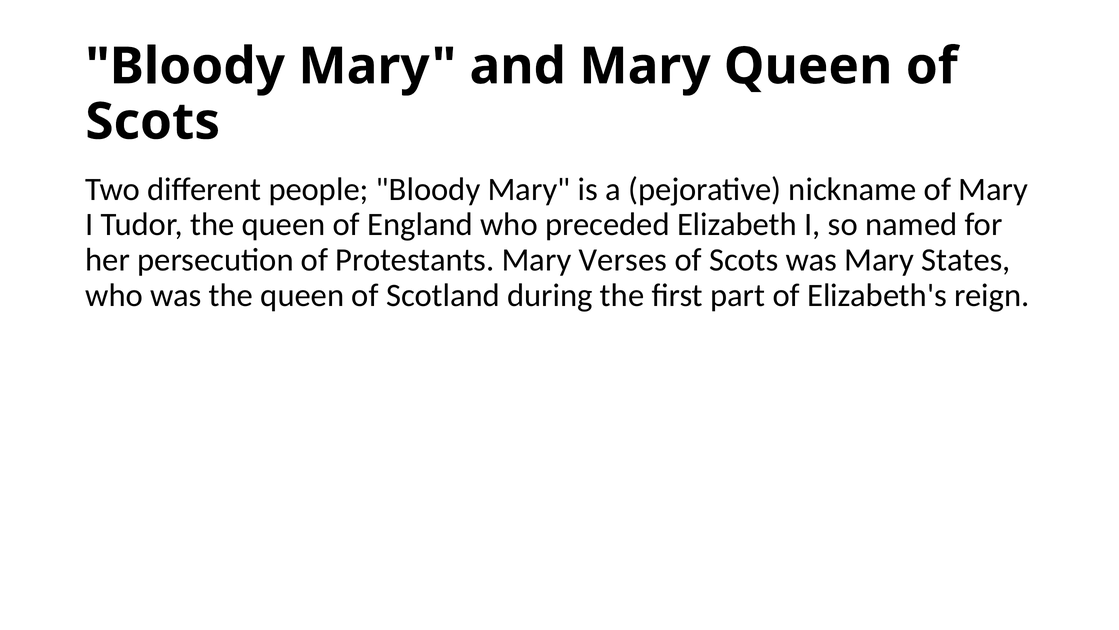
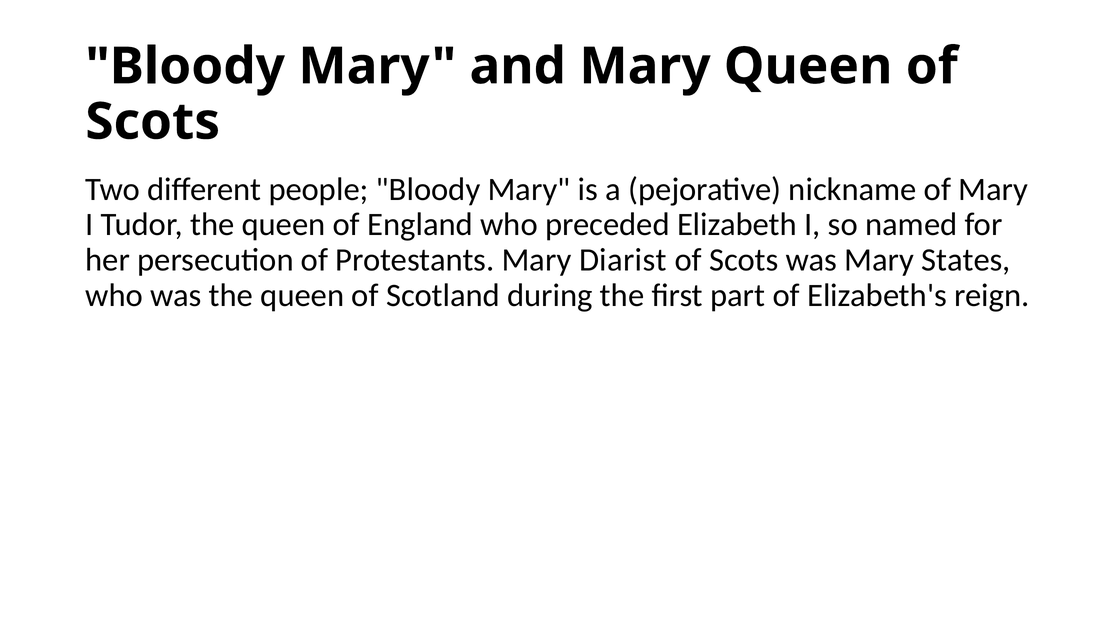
Verses: Verses -> Diarist (623, 260)
